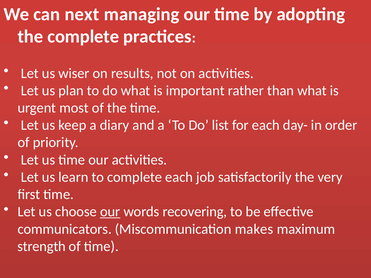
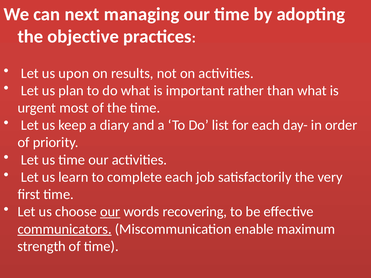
the complete: complete -> objective (83, 36)
wiser: wiser -> upon (74, 73)
communicators underline: none -> present (65, 229)
makes: makes -> enable (254, 229)
